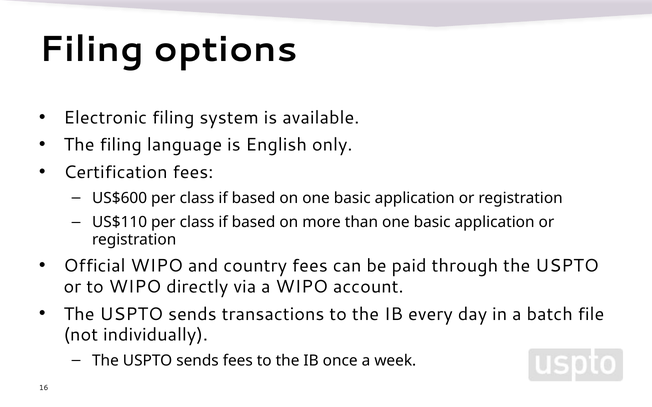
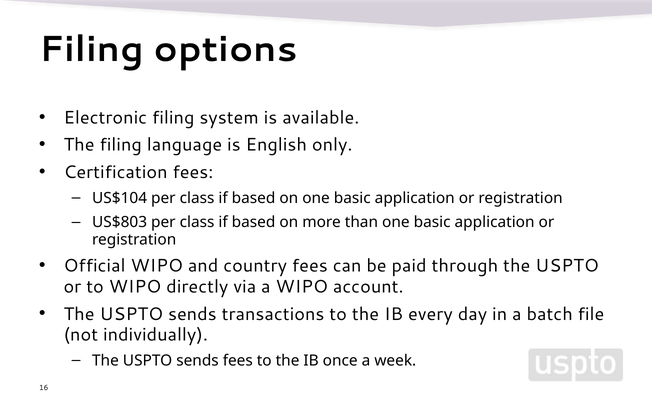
US$600: US$600 -> US$104 (120, 198)
US$110: US$110 -> US$803 (120, 222)
